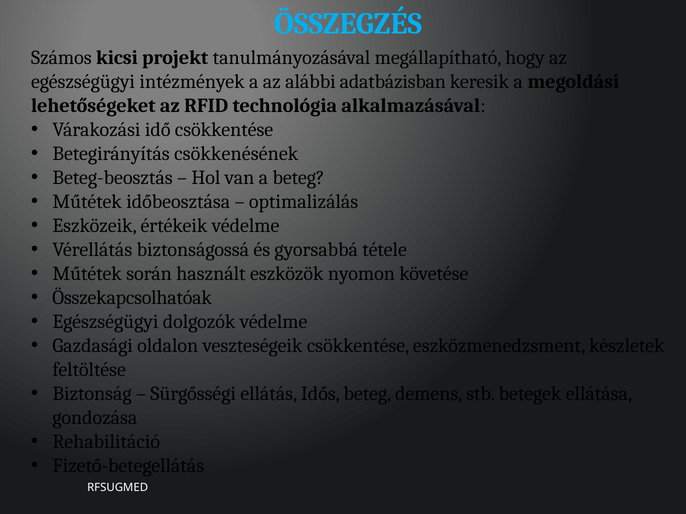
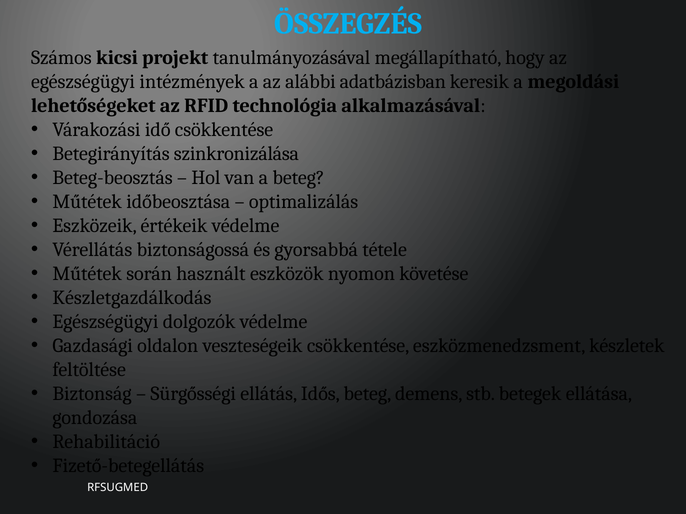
csökkenésének: csökkenésének -> szinkronizálása (236, 154)
Összekapcsolhatóak: Összekapcsolhatóak -> Készletgazdálkodás (132, 298)
